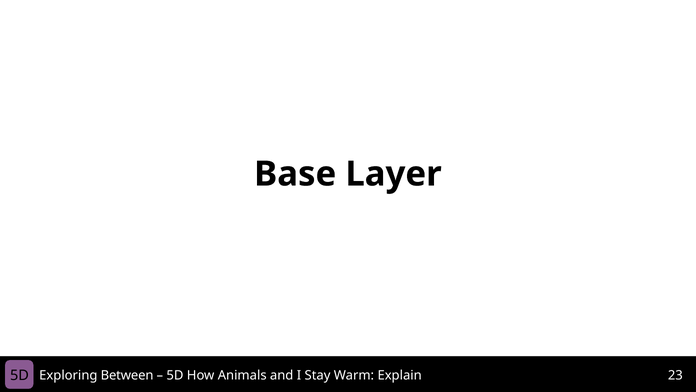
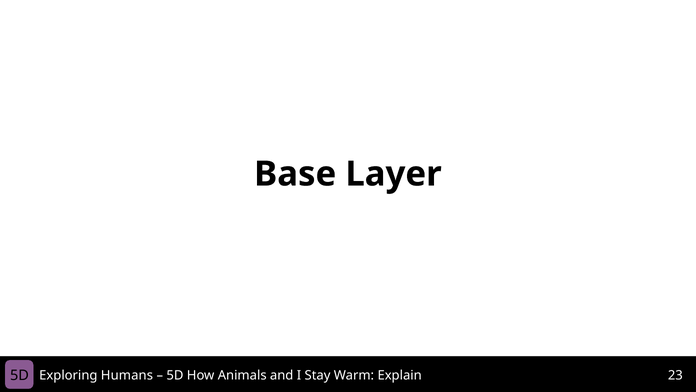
Between: Between -> Humans (127, 375)
